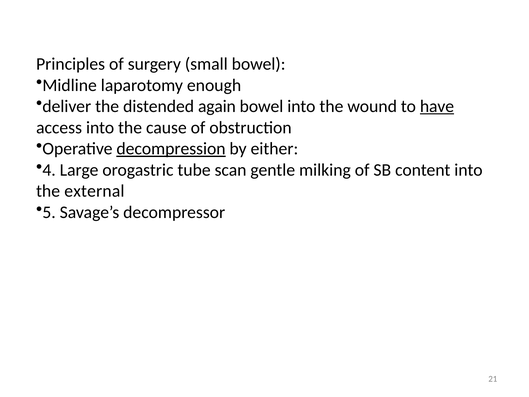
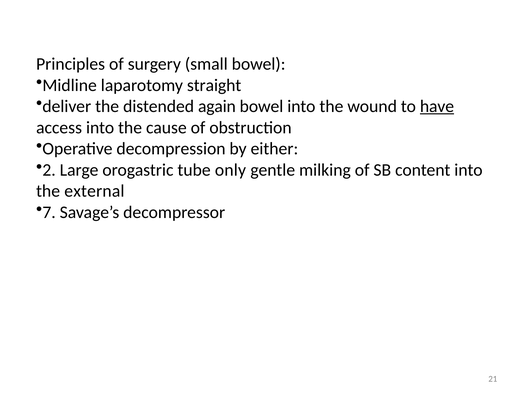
enough: enough -> straight (214, 85)
decompression underline: present -> none (171, 149)
4: 4 -> 2 (49, 170)
scan: scan -> only (230, 170)
5: 5 -> 7 (49, 212)
